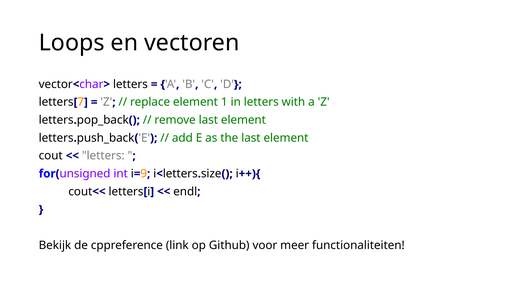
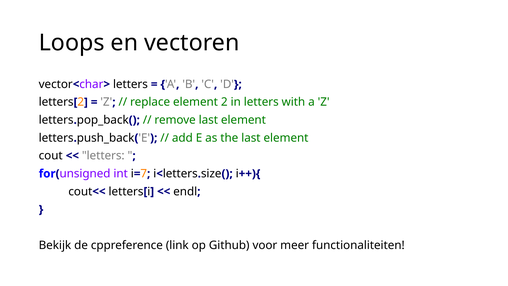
7: 7 -> 2 (81, 102)
element 1: 1 -> 2 (224, 102)
9: 9 -> 7 (144, 174)
